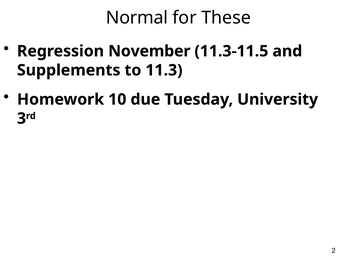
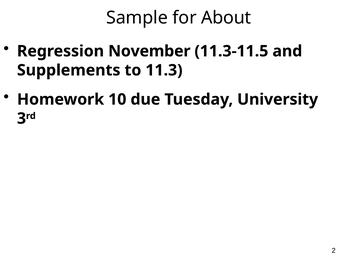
Normal: Normal -> Sample (137, 18)
These: These -> About (226, 18)
